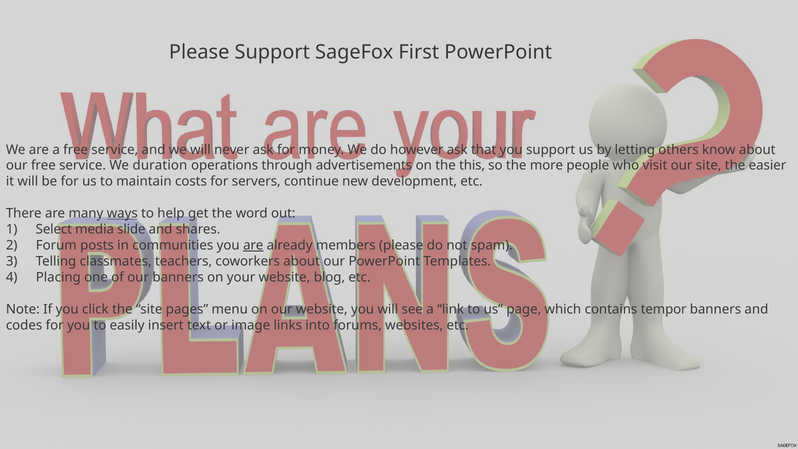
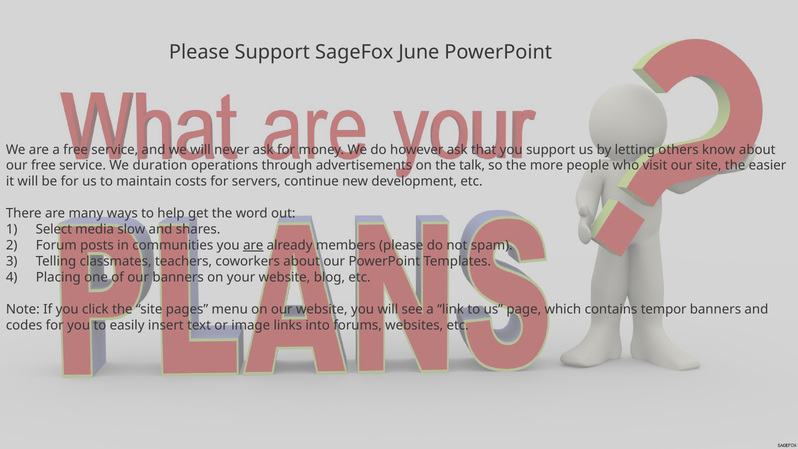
First: First -> June (419, 52)
this: this -> talk (472, 166)
ways underline: present -> none (122, 213)
slide: slide -> slow (131, 229)
